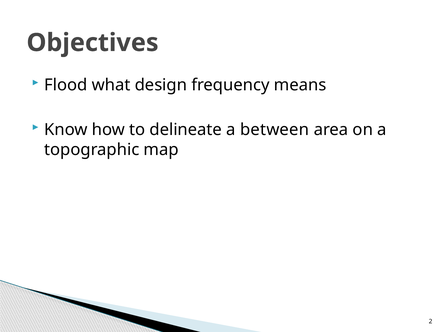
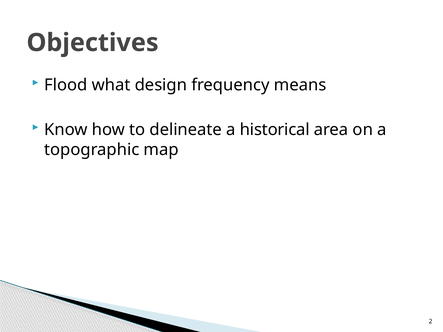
between: between -> historical (275, 130)
